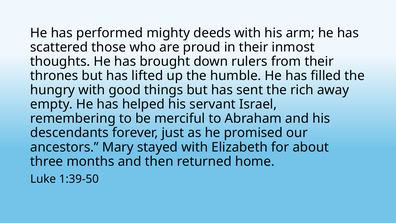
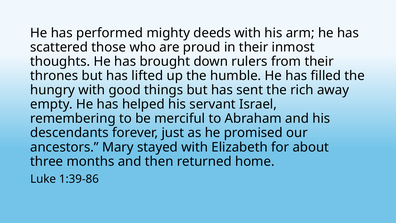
1:39-50: 1:39-50 -> 1:39-86 (79, 179)
